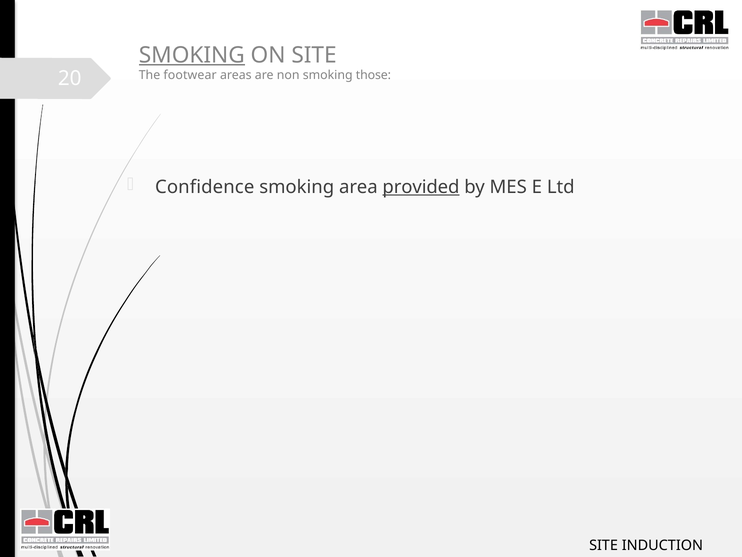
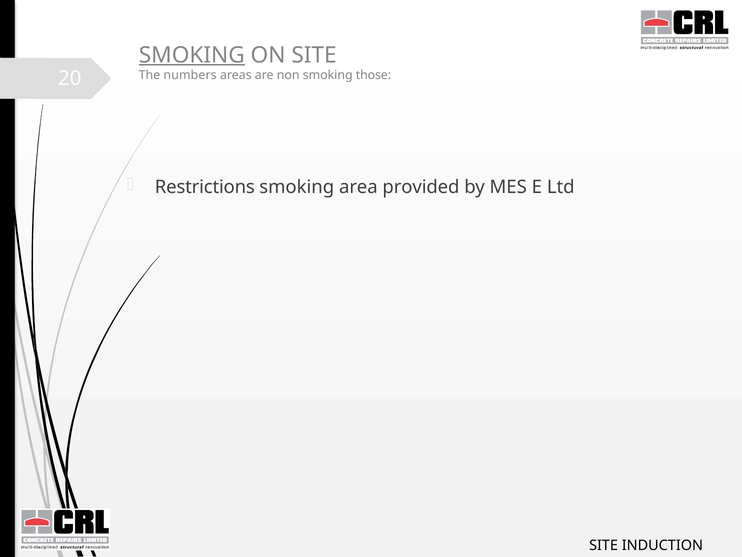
footwear: footwear -> numbers (190, 75)
Confidence: Confidence -> Restrictions (205, 187)
provided underline: present -> none (421, 187)
